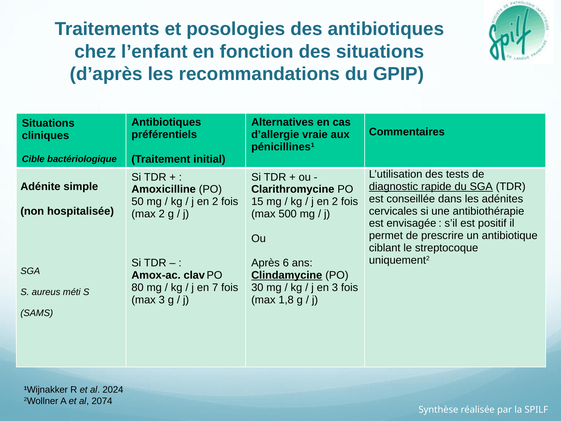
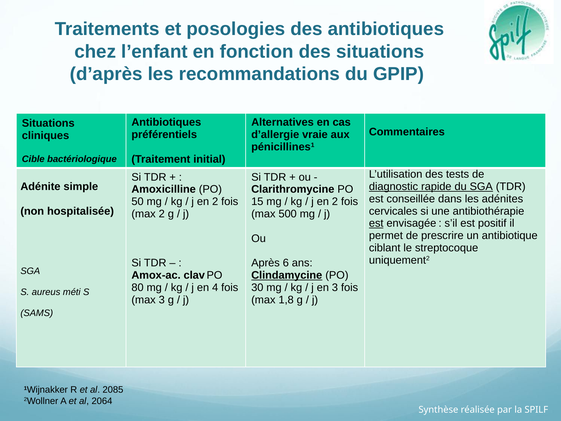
est underline: none -> present (376, 223)
7: 7 -> 4 (215, 287)
2024: 2024 -> 2085 (113, 389)
2074: 2074 -> 2064 (102, 401)
